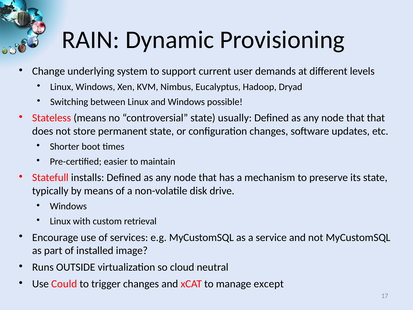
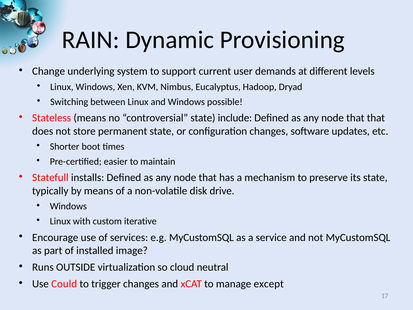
usually: usually -> include (235, 118)
retrieval: retrieval -> iterative (140, 221)
